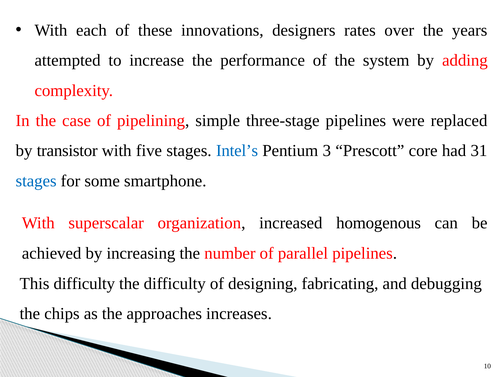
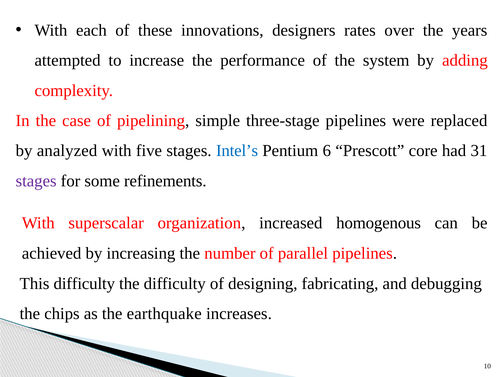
transistor: transistor -> analyzed (67, 151)
3: 3 -> 6 (327, 151)
stages colour: blue -> purple (36, 181)
smartphone: smartphone -> refinements (165, 181)
approaches: approaches -> earthquake (164, 314)
